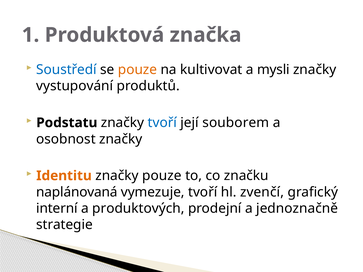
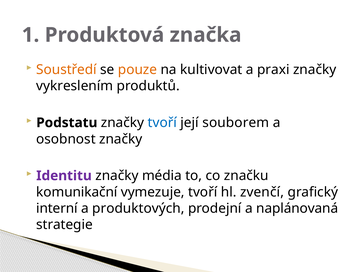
Soustředí colour: blue -> orange (66, 70)
mysli: mysli -> praxi (273, 70)
vystupování: vystupování -> vykreslením (75, 86)
Identitu colour: orange -> purple (64, 176)
značky pouze: pouze -> média (162, 176)
naplánovaná: naplánovaná -> komunikační (77, 192)
jednoznačně: jednoznačně -> naplánovaná (297, 209)
